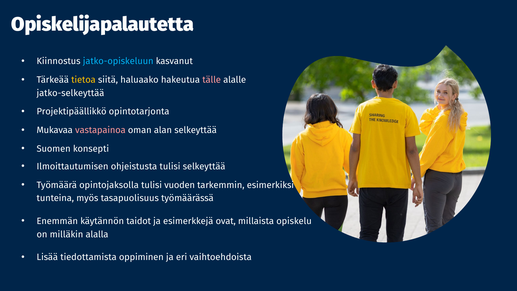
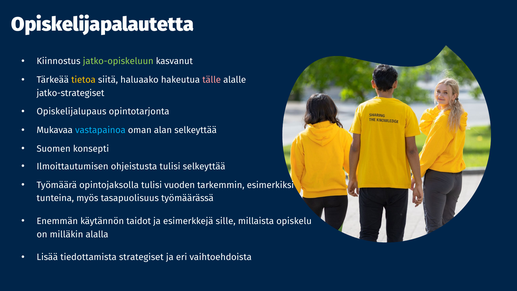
jatko-opiskeluun colour: light blue -> light green (118, 61)
jatko-selkeyttää: jatko-selkeyttää -> jatko-strategiset (70, 93)
Projektipäällikkö: Projektipäällikkö -> Opiskelijalupaus (71, 112)
vastapainoa colour: pink -> light blue (100, 130)
ovat: ovat -> sille (226, 221)
oppiminen: oppiminen -> strategiset (141, 257)
